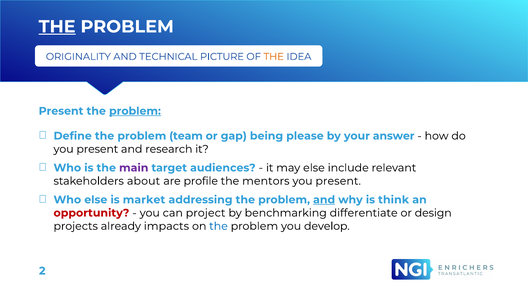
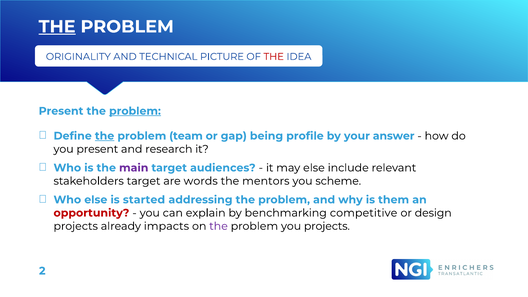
THE colour: orange -> red (274, 57)
the underline: none -> present (105, 136)
please: please -> profile (305, 136)
stakeholders about: about -> target (144, 181)
profile: profile -> words (201, 181)
present: present -> scheme (338, 181)
market: market -> started (144, 200)
and underline: present -> none (324, 200)
think: think -> them (394, 200)
project: project -> explain (206, 213)
differentiate: differentiate -> competitive (364, 213)
the colour: blue -> purple (219, 226)
you develop: develop -> projects (327, 226)
